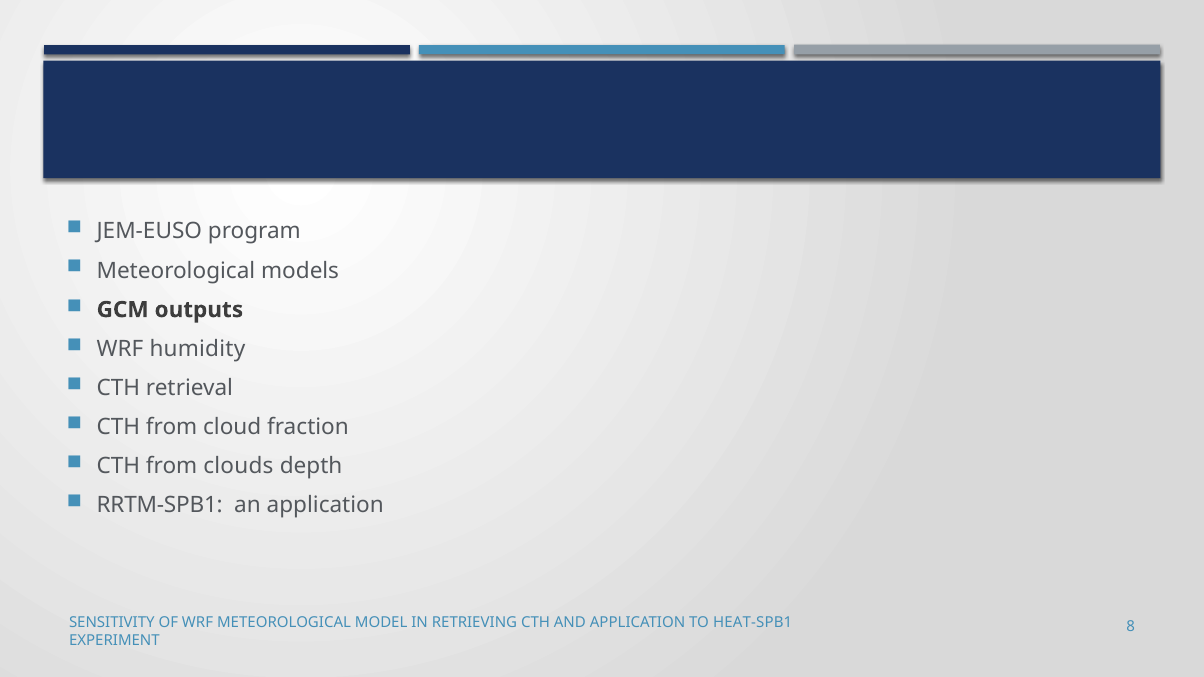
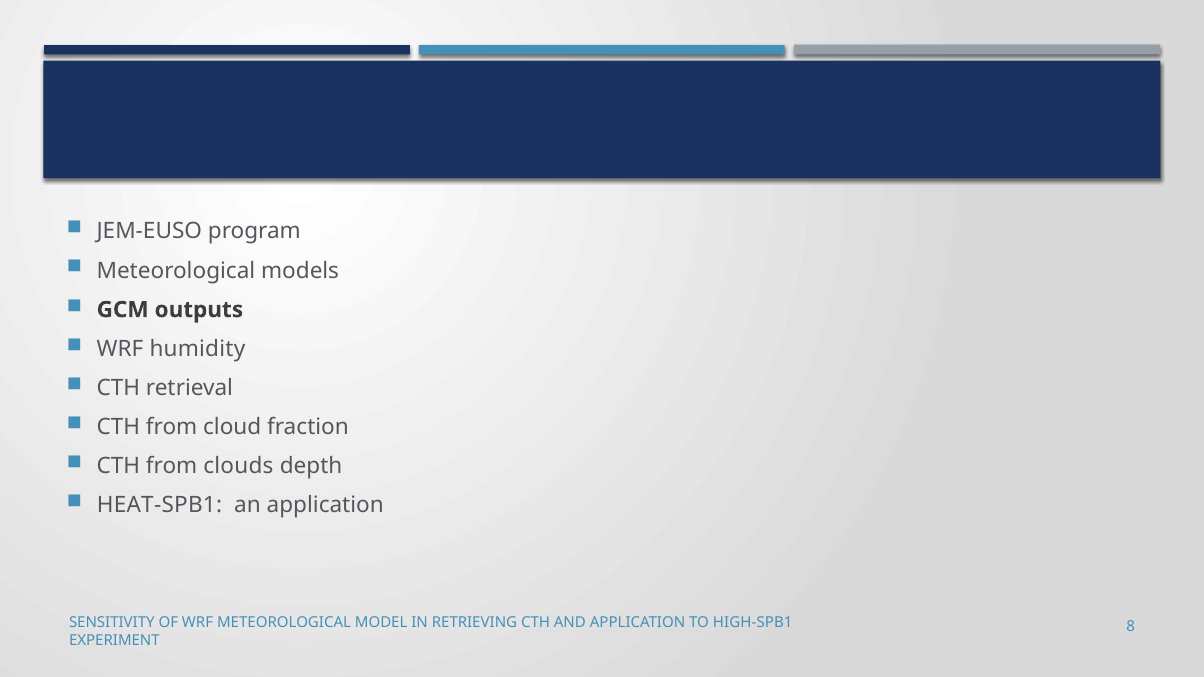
RRTM-SPB1: RRTM-SPB1 -> HEAT-SPB1 (159, 506)
HEAT-SPB1: HEAT-SPB1 -> HIGH-SPB1 (753, 623)
